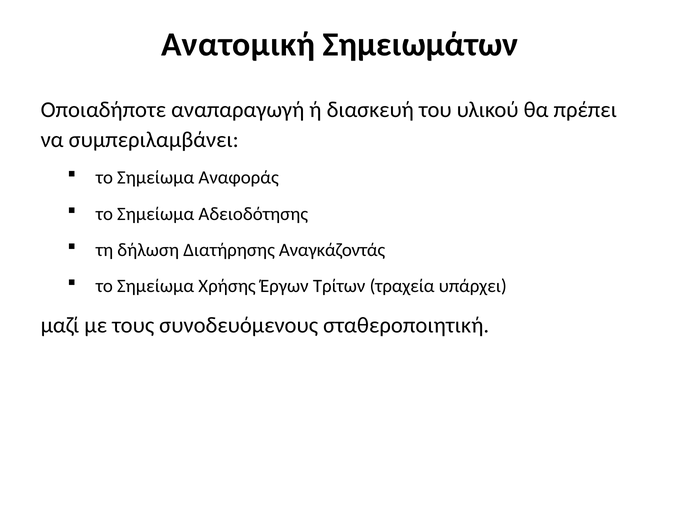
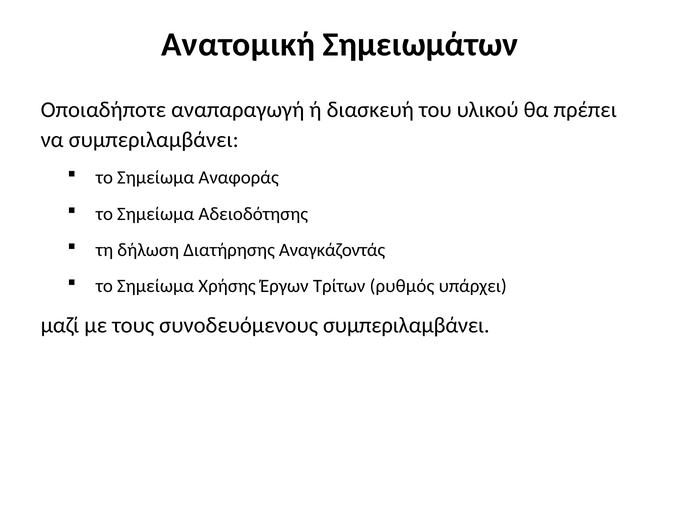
τραχεία: τραχεία -> ρυθμός (402, 286)
συνοδευόμενους σταθεροποιητική: σταθεροποιητική -> συμπεριλαμβάνει (406, 326)
